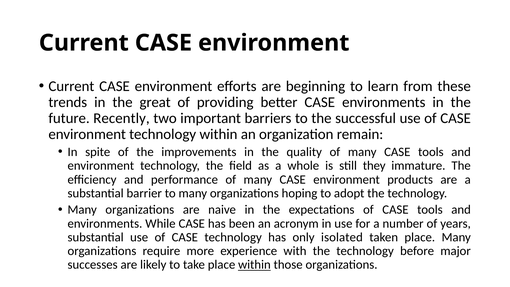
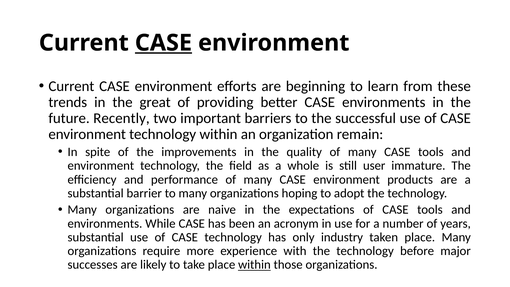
CASE underline: none -> present (163, 43)
they: they -> user (374, 166)
isolated: isolated -> industry (342, 237)
